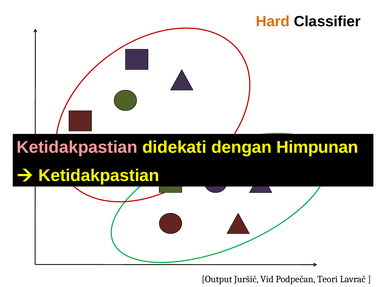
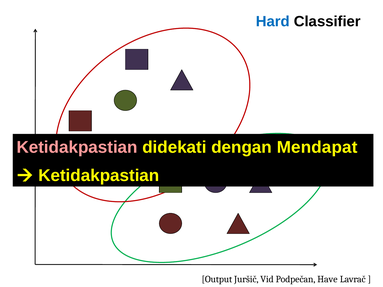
Hard colour: orange -> blue (273, 21)
Himpunan: Himpunan -> Mendapat (317, 147)
Teori: Teori -> Have (327, 280)
